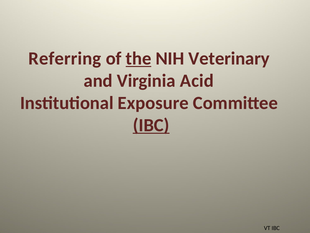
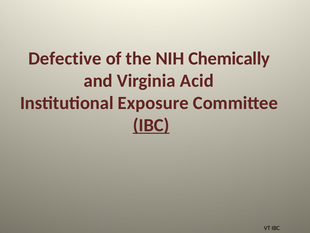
Referring: Referring -> Defective (65, 58)
the underline: present -> none (139, 58)
Veterinary: Veterinary -> Chemically (229, 58)
